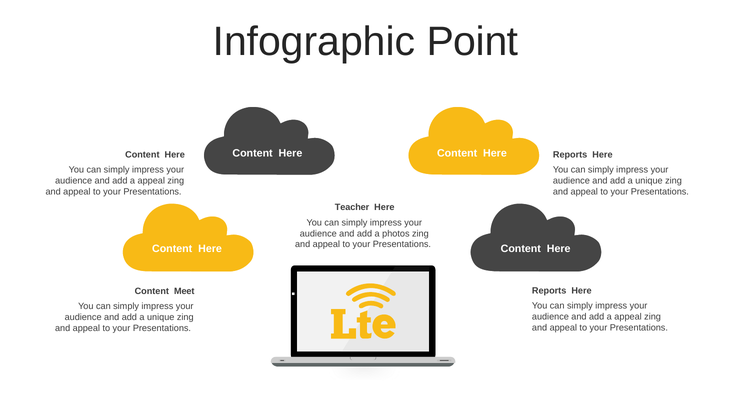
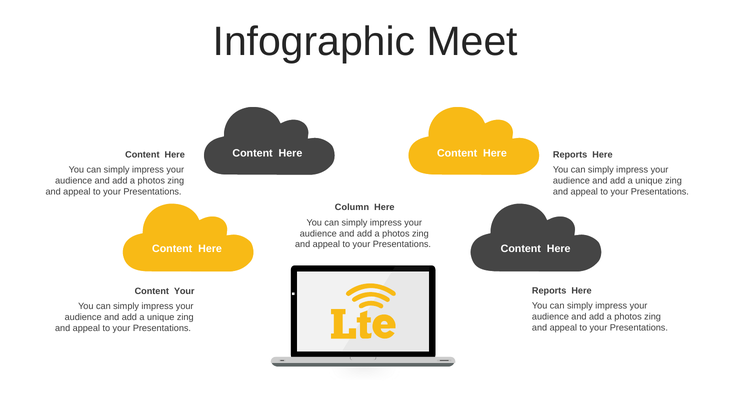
Point: Point -> Meet (472, 42)
appeal: appeal -> photos (151, 181)
Teacher: Teacher -> Column (352, 207)
Content Meet: Meet -> Your (184, 291)
appeal: appeal -> photos (628, 317)
